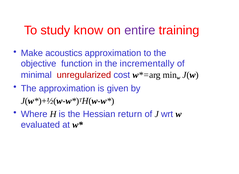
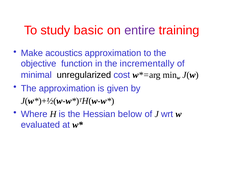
know: know -> basic (89, 30)
unregularized colour: red -> black (84, 75)
return: return -> below (130, 114)
